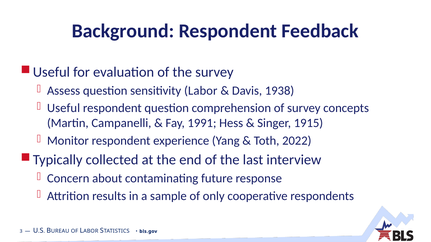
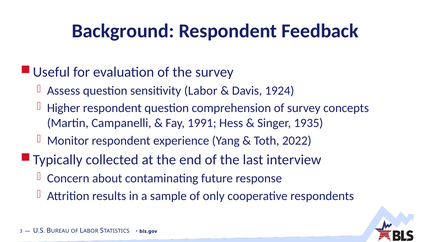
1938: 1938 -> 1924 (280, 91)
Useful: Useful -> Higher (64, 108)
1915: 1915 -> 1935 (308, 123)
